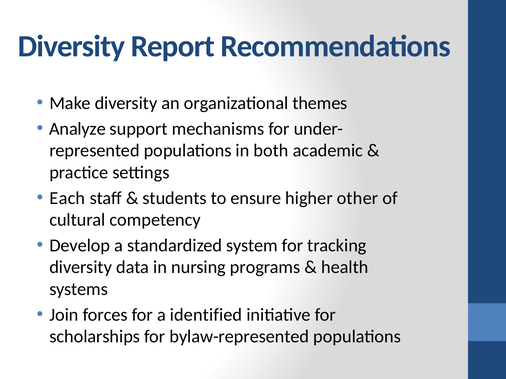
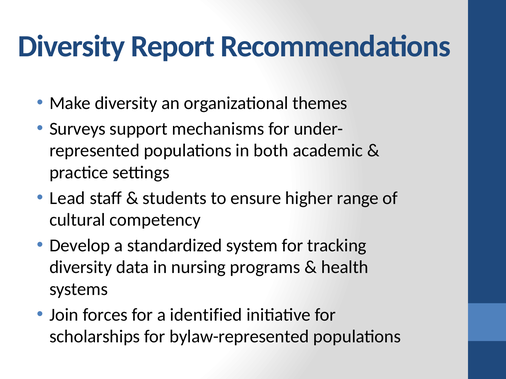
Analyze: Analyze -> Surveys (77, 129)
Each: Each -> Lead (67, 198)
other: other -> range (358, 198)
